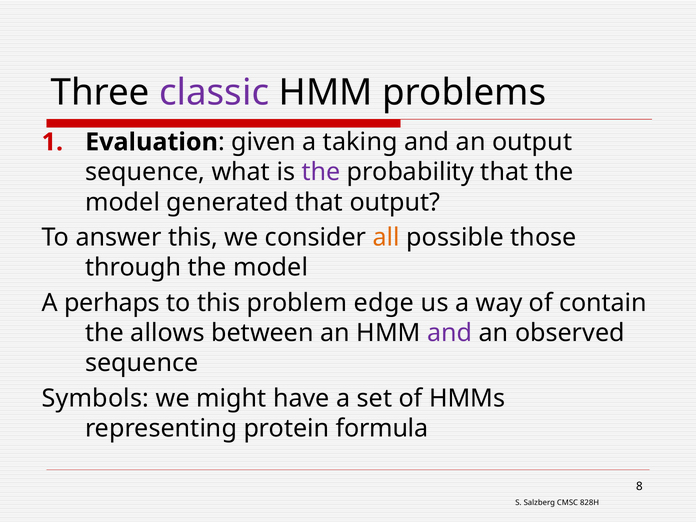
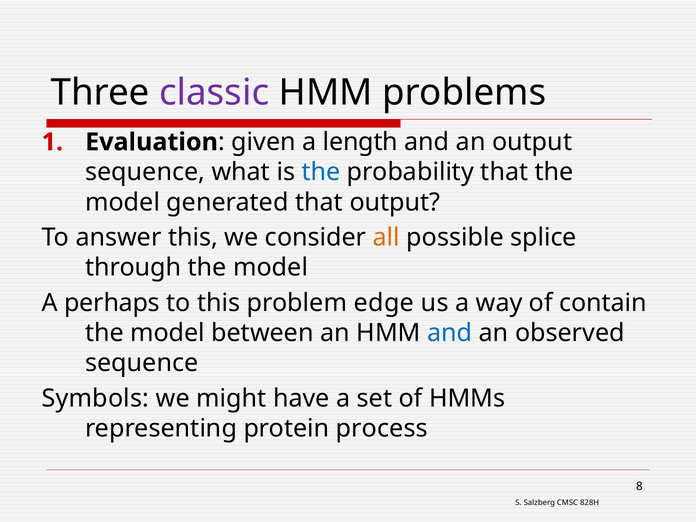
taking: taking -> length (360, 142)
the colour: purple -> blue (321, 172)
those: those -> splice (544, 238)
allows: allows -> model (168, 333)
and colour: purple -> blue (450, 333)
formula: formula -> process (382, 428)
